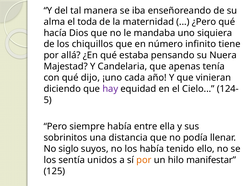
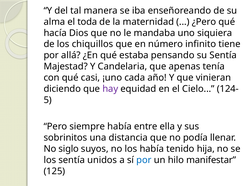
su Nuera: Nuera -> Sentía (223, 55)
dijo: dijo -> casi (91, 78)
ello: ello -> hija (206, 149)
por colour: orange -> blue (144, 160)
